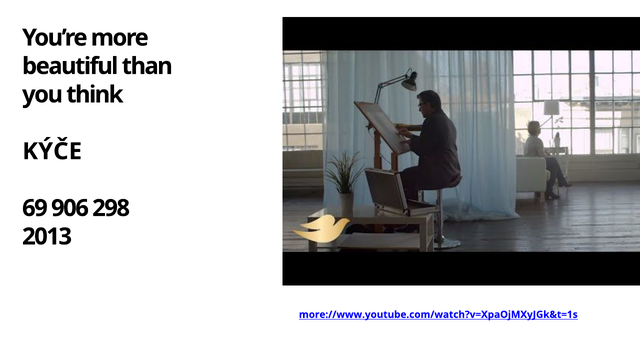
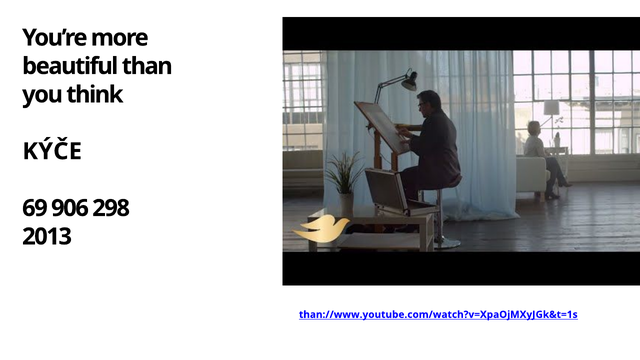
more://www.youtube.com/watch?v=XpaOjMXyJGk&t=1s: more://www.youtube.com/watch?v=XpaOjMXyJGk&t=1s -> than://www.youtube.com/watch?v=XpaOjMXyJGk&t=1s (438, 315)
